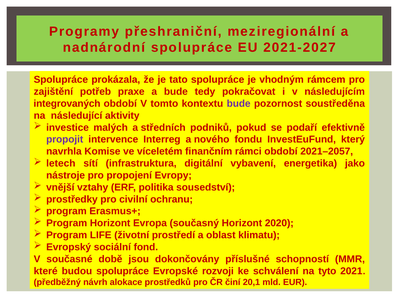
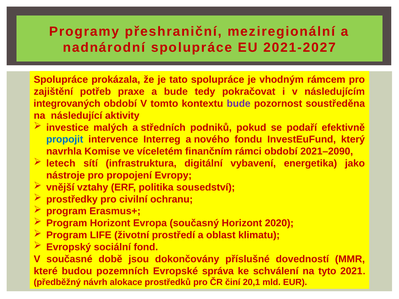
propojit colour: purple -> blue (65, 140)
2021–2057: 2021–2057 -> 2021–2090 (327, 152)
schopností: schopností -> dovedností (302, 259)
budou spolupráce: spolupráce -> pozemních (123, 271)
rozvoji: rozvoji -> správa (218, 271)
